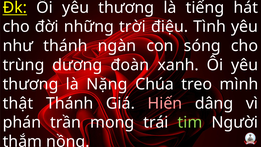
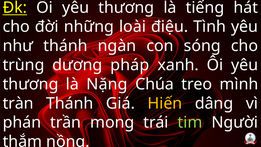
trời: trời -> loài (132, 27)
đoàn: đoàn -> pháp (130, 65)
thật: thật -> tràn (18, 103)
Hiến colour: pink -> yellow (165, 103)
